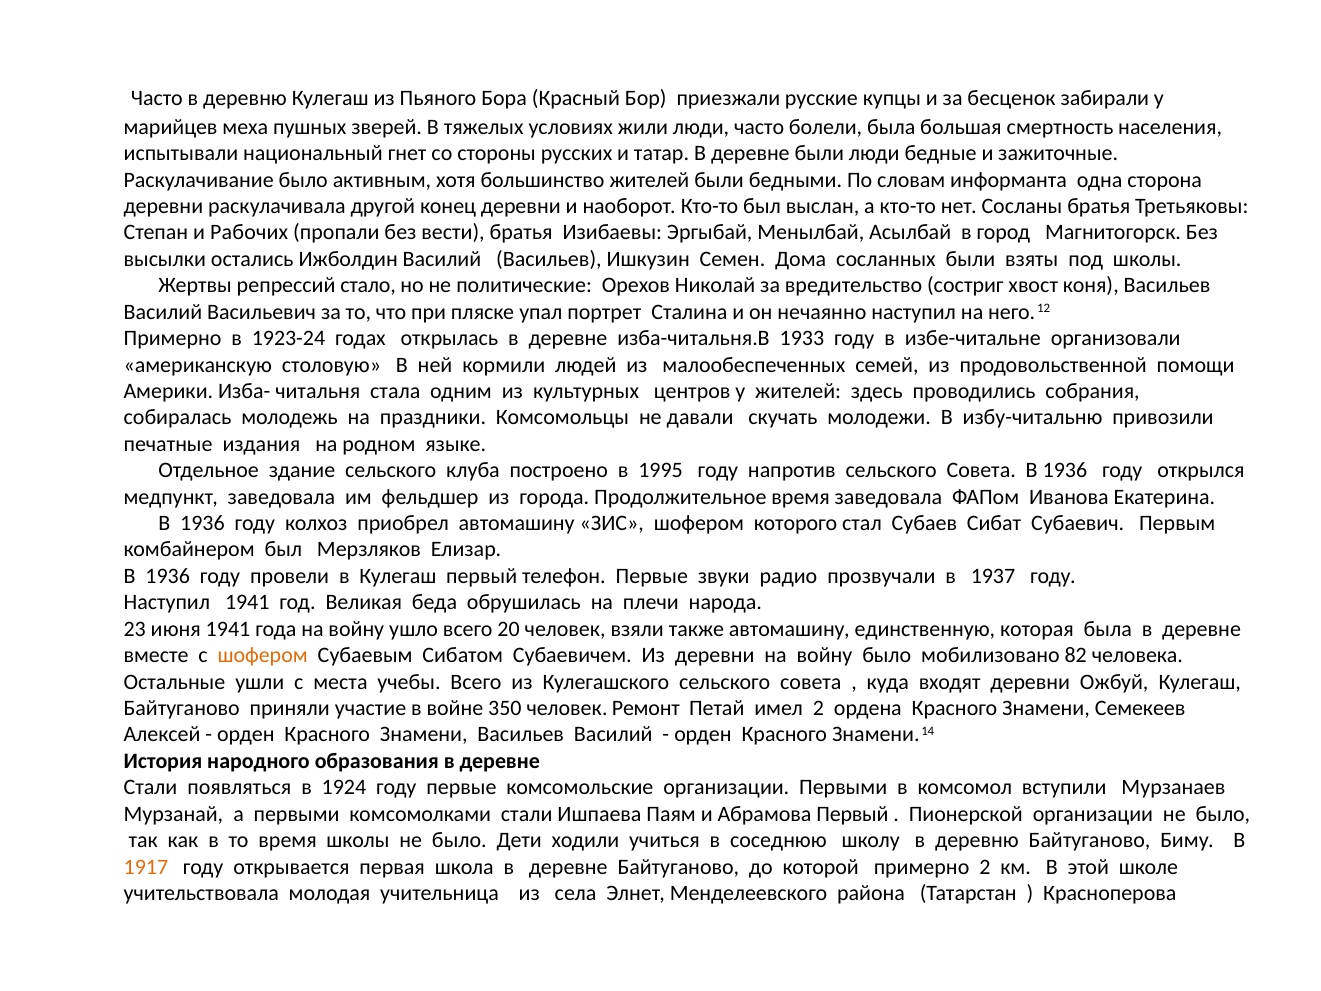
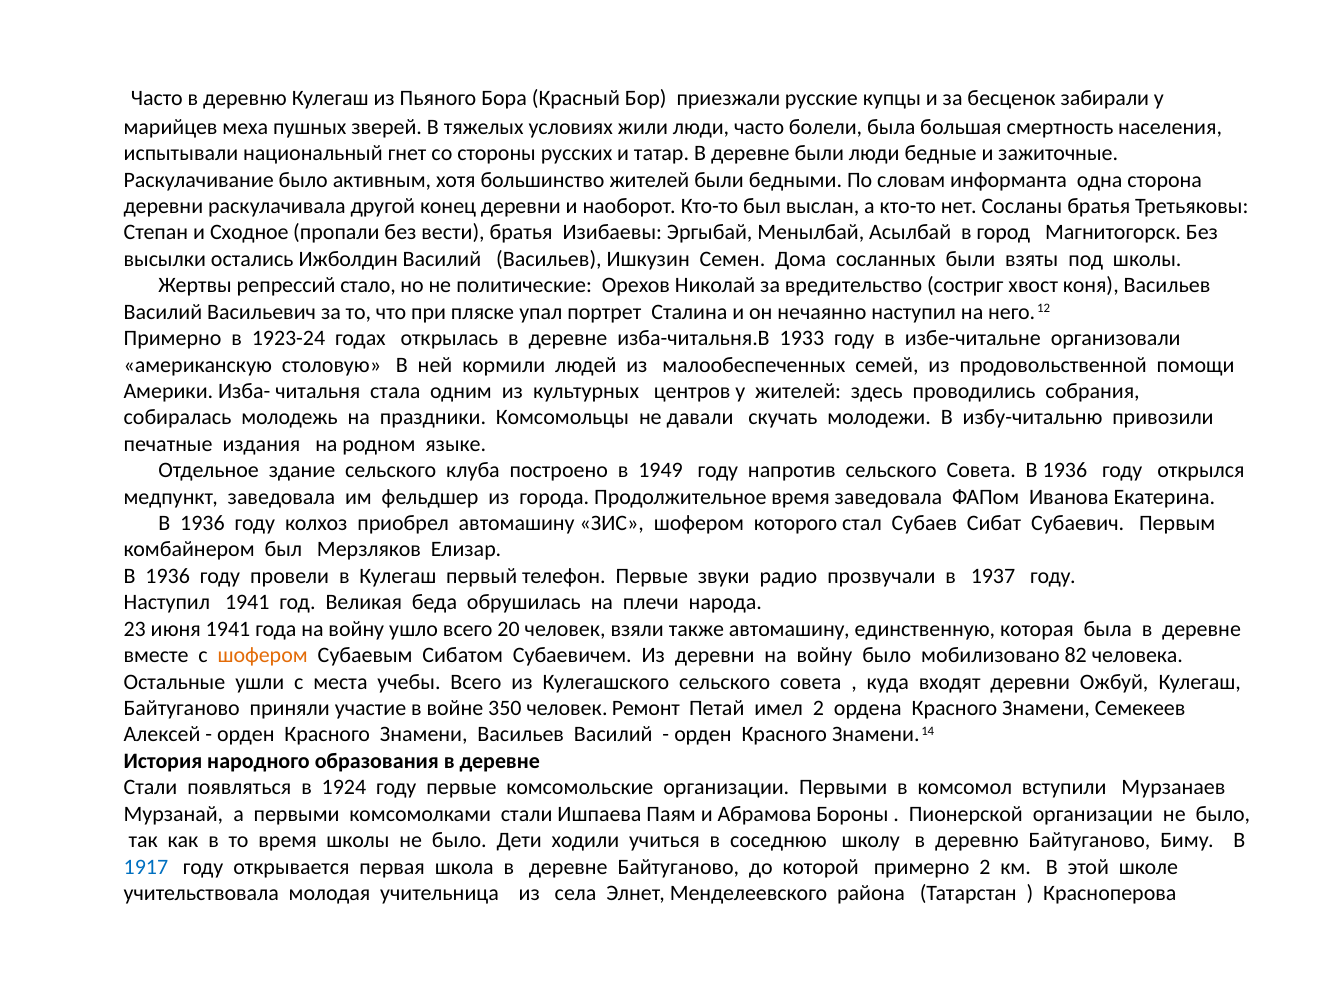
Рабочих: Рабочих -> Сходное (249, 233)
1995: 1995 -> 1949 (661, 470)
Абрамова Первый: Первый -> Бороны (852, 814)
1917 colour: orange -> blue (146, 867)
